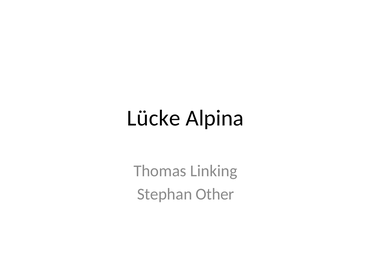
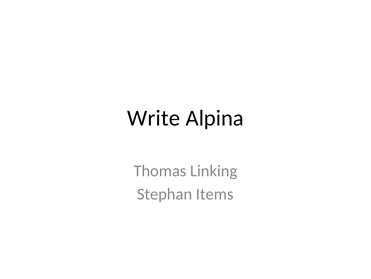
Lücke: Lücke -> Write (154, 118)
Other: Other -> Items (215, 194)
